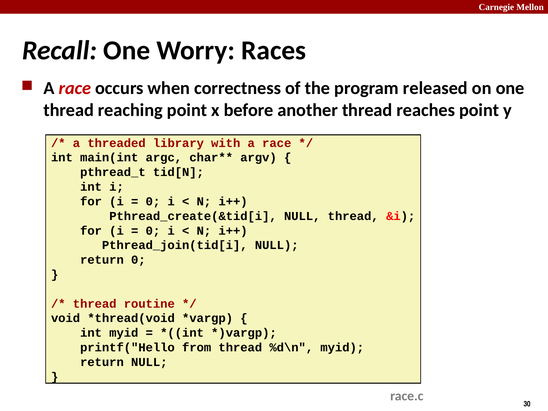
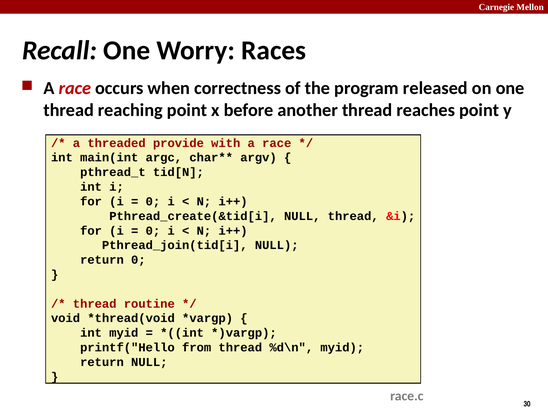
library: library -> provide (178, 143)
